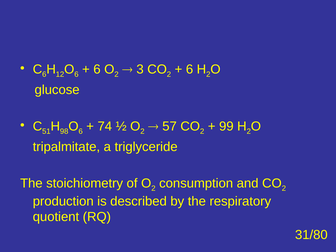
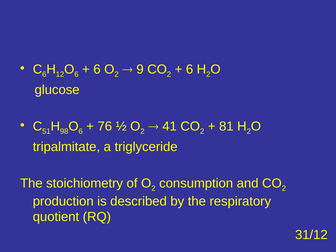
3: 3 -> 9 (140, 69)
74: 74 -> 76 (105, 126)
57: 57 -> 41 (170, 126)
99: 99 -> 81 (226, 126)
31/80: 31/80 -> 31/12 (311, 235)
